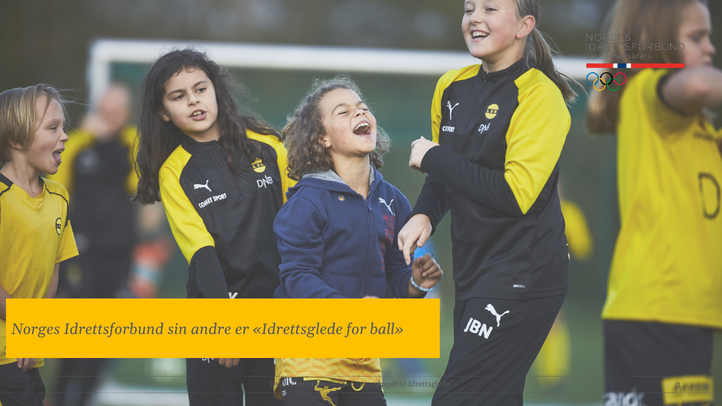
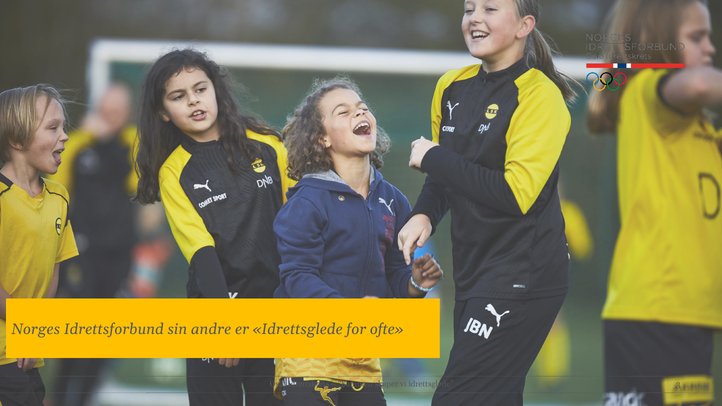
ball: ball -> ofte (387, 329)
